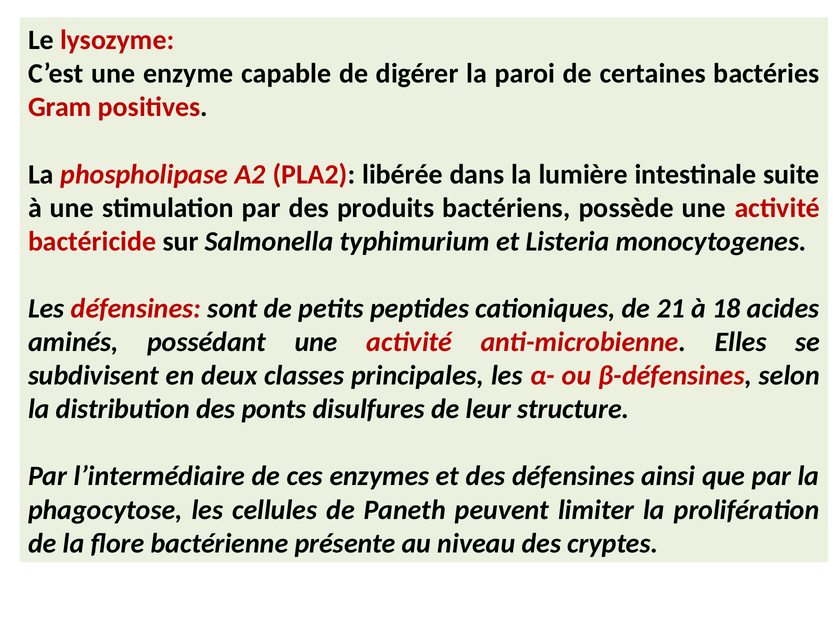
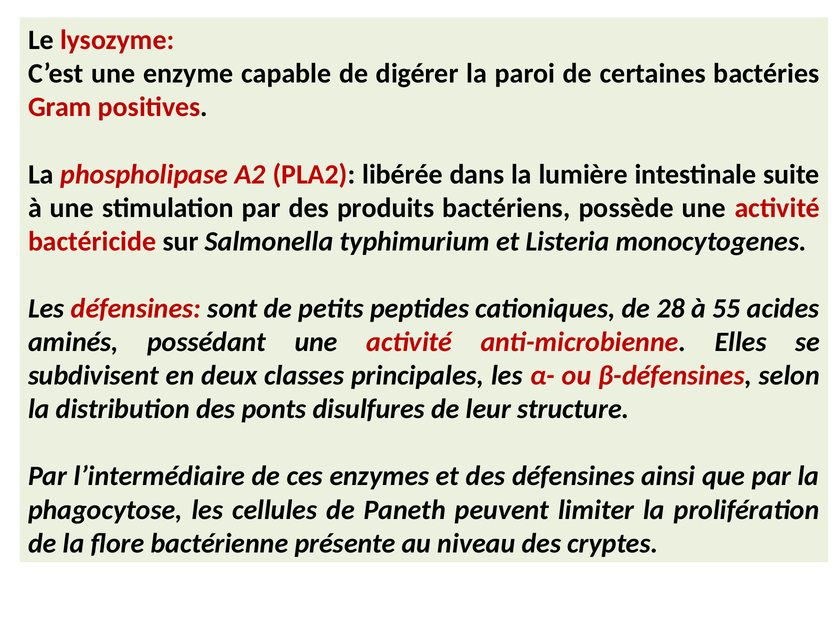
21: 21 -> 28 (671, 308)
18: 18 -> 55 (726, 308)
